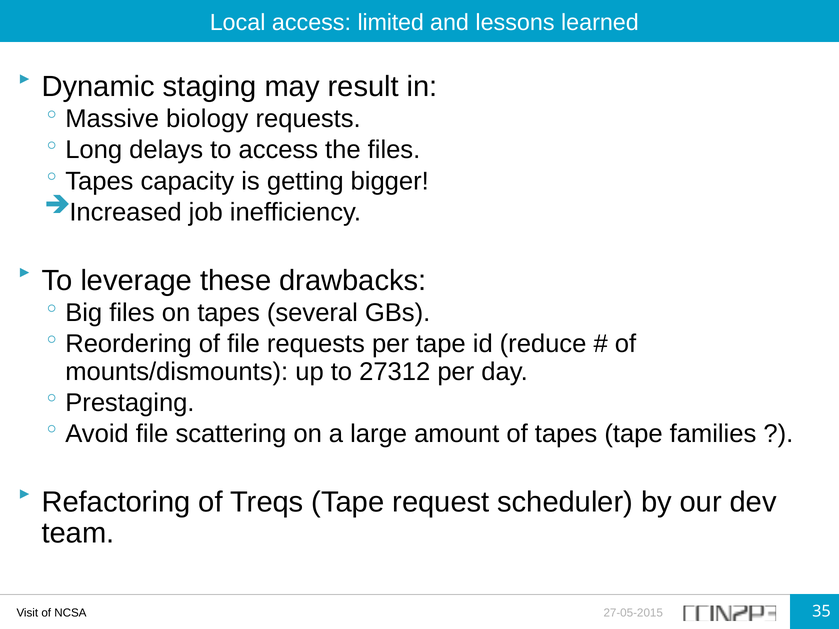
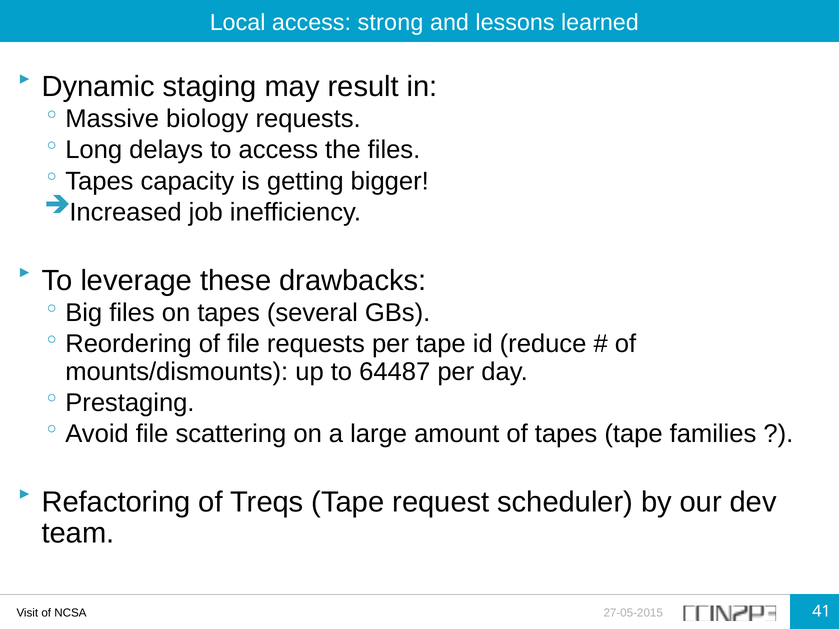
limited: limited -> strong (391, 23)
27312: 27312 -> 64487 (395, 372)
35: 35 -> 41 (821, 612)
